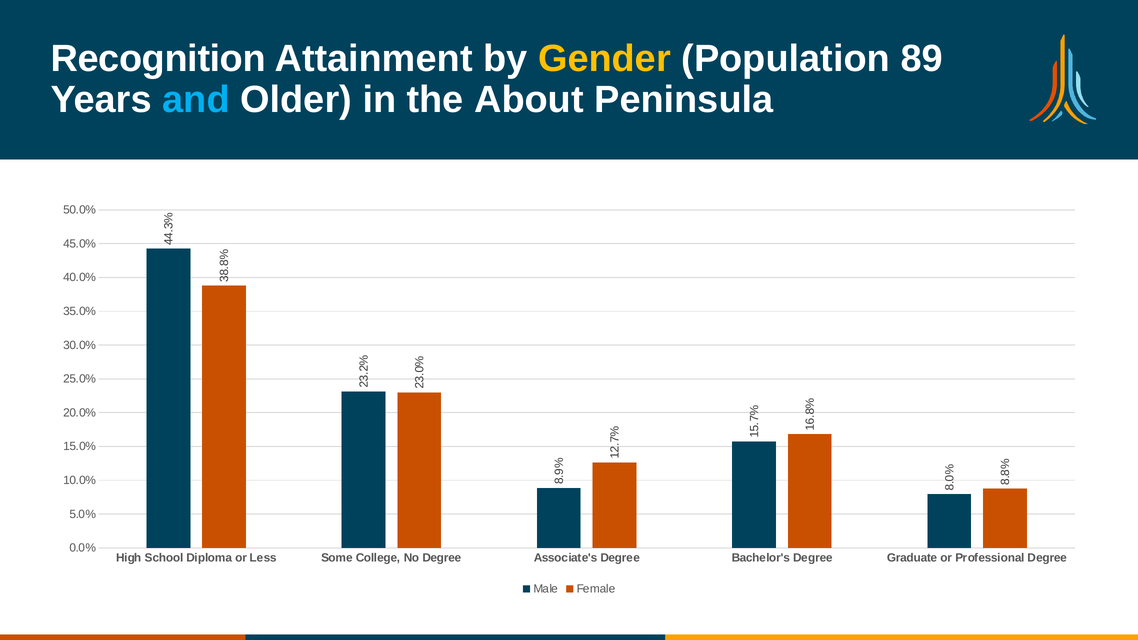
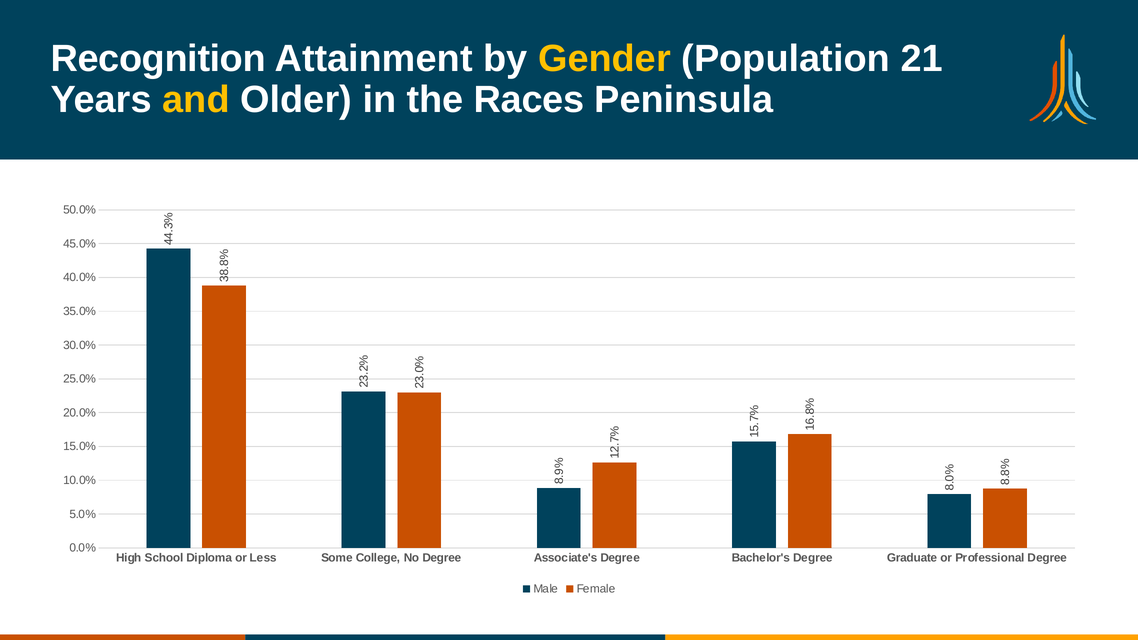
89: 89 -> 21 (922, 59)
and colour: light blue -> yellow (196, 100)
About: About -> Races (529, 100)
